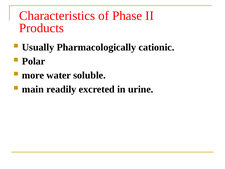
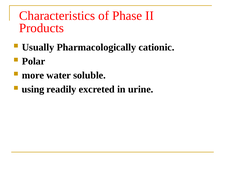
main: main -> using (33, 89)
